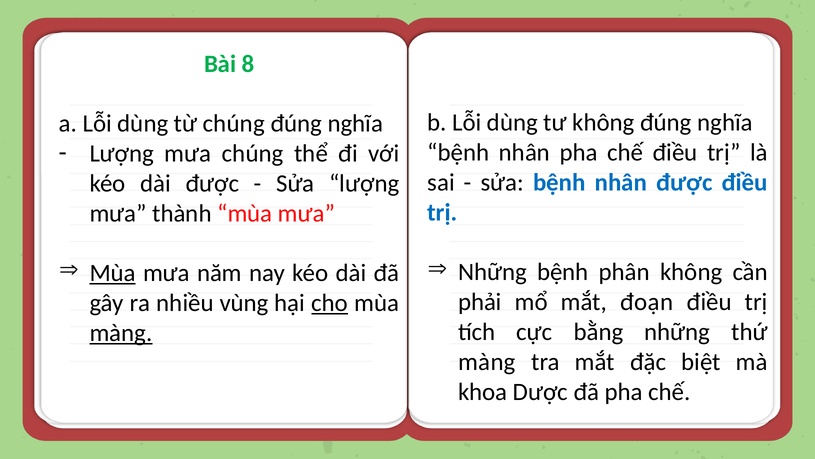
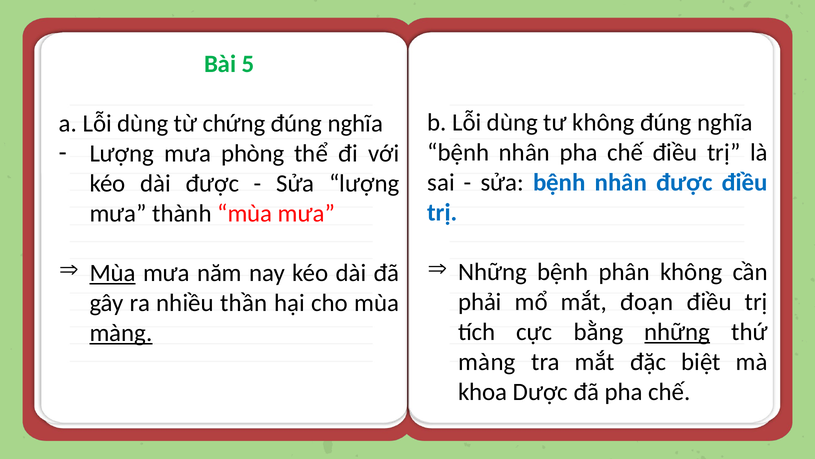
8: 8 -> 5 (248, 64)
từ chúng: chúng -> chứng (234, 123)
mưa chúng: chúng -> phòng (253, 153)
vùng: vùng -> thần (244, 303)
cho underline: present -> none (330, 303)
những underline: none -> present (677, 332)
